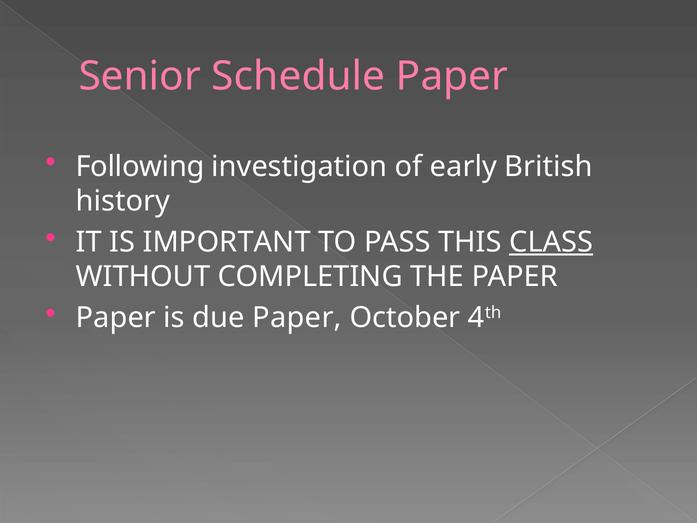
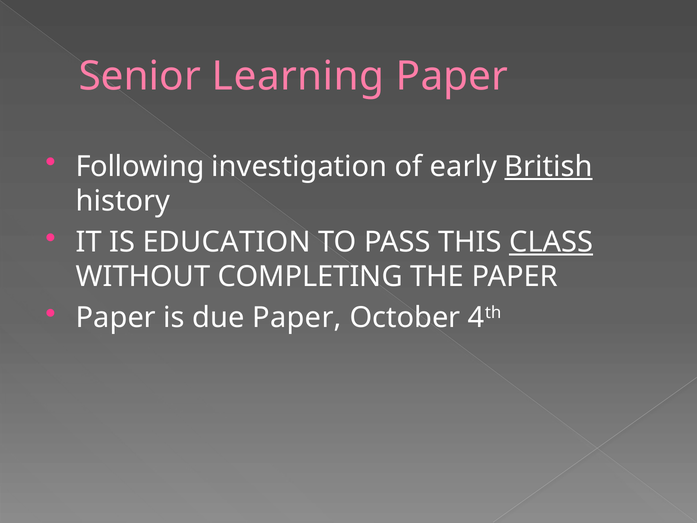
Schedule: Schedule -> Learning (298, 77)
British underline: none -> present (549, 166)
IMPORTANT: IMPORTANT -> EDUCATION (227, 242)
